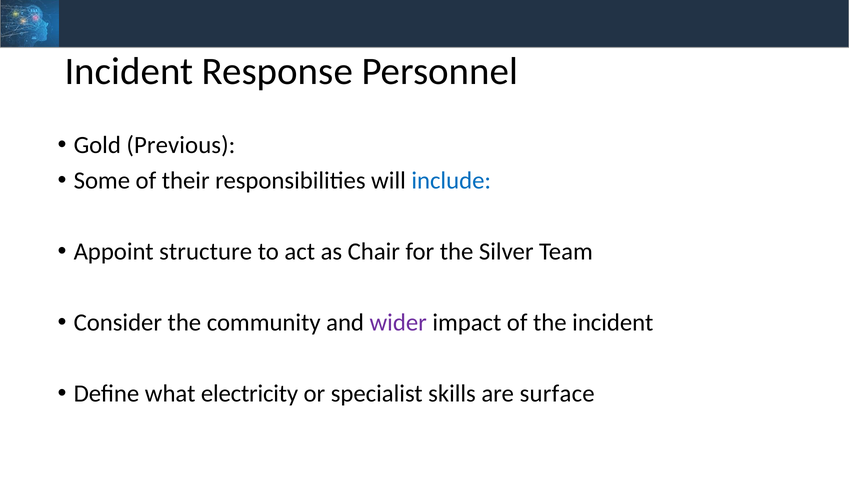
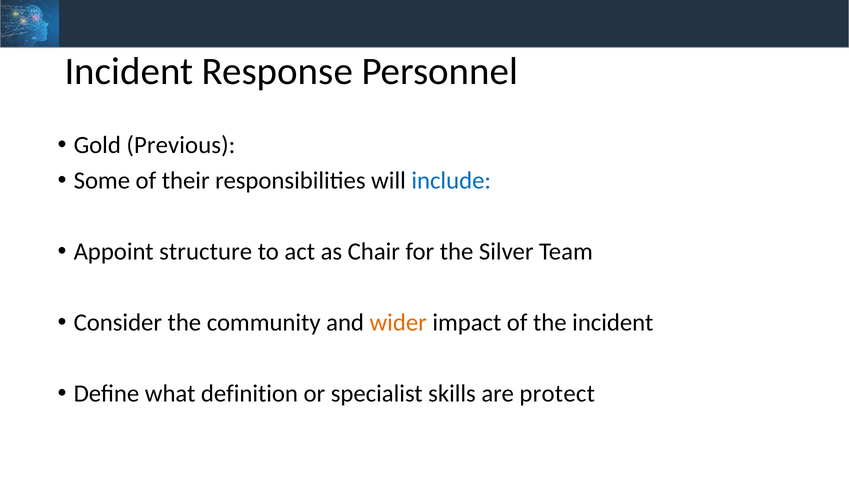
wider colour: purple -> orange (398, 323)
electricity: electricity -> definition (249, 394)
surface: surface -> protect (557, 394)
